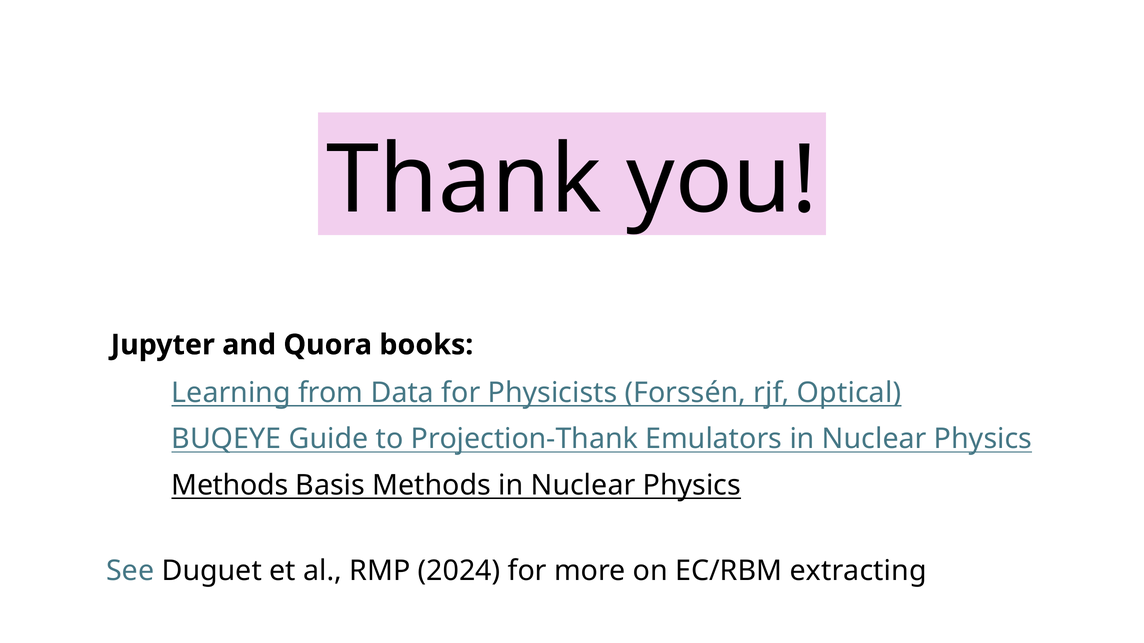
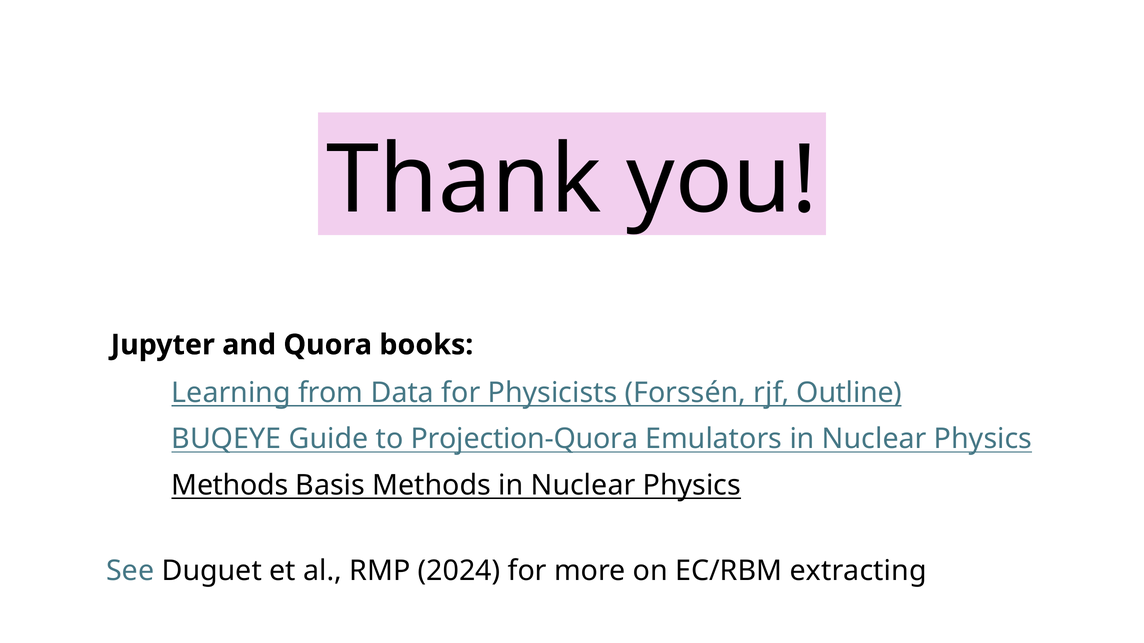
Optical: Optical -> Outline (849, 393)
Projection-Thank: Projection-Thank -> Projection-Quora (524, 439)
